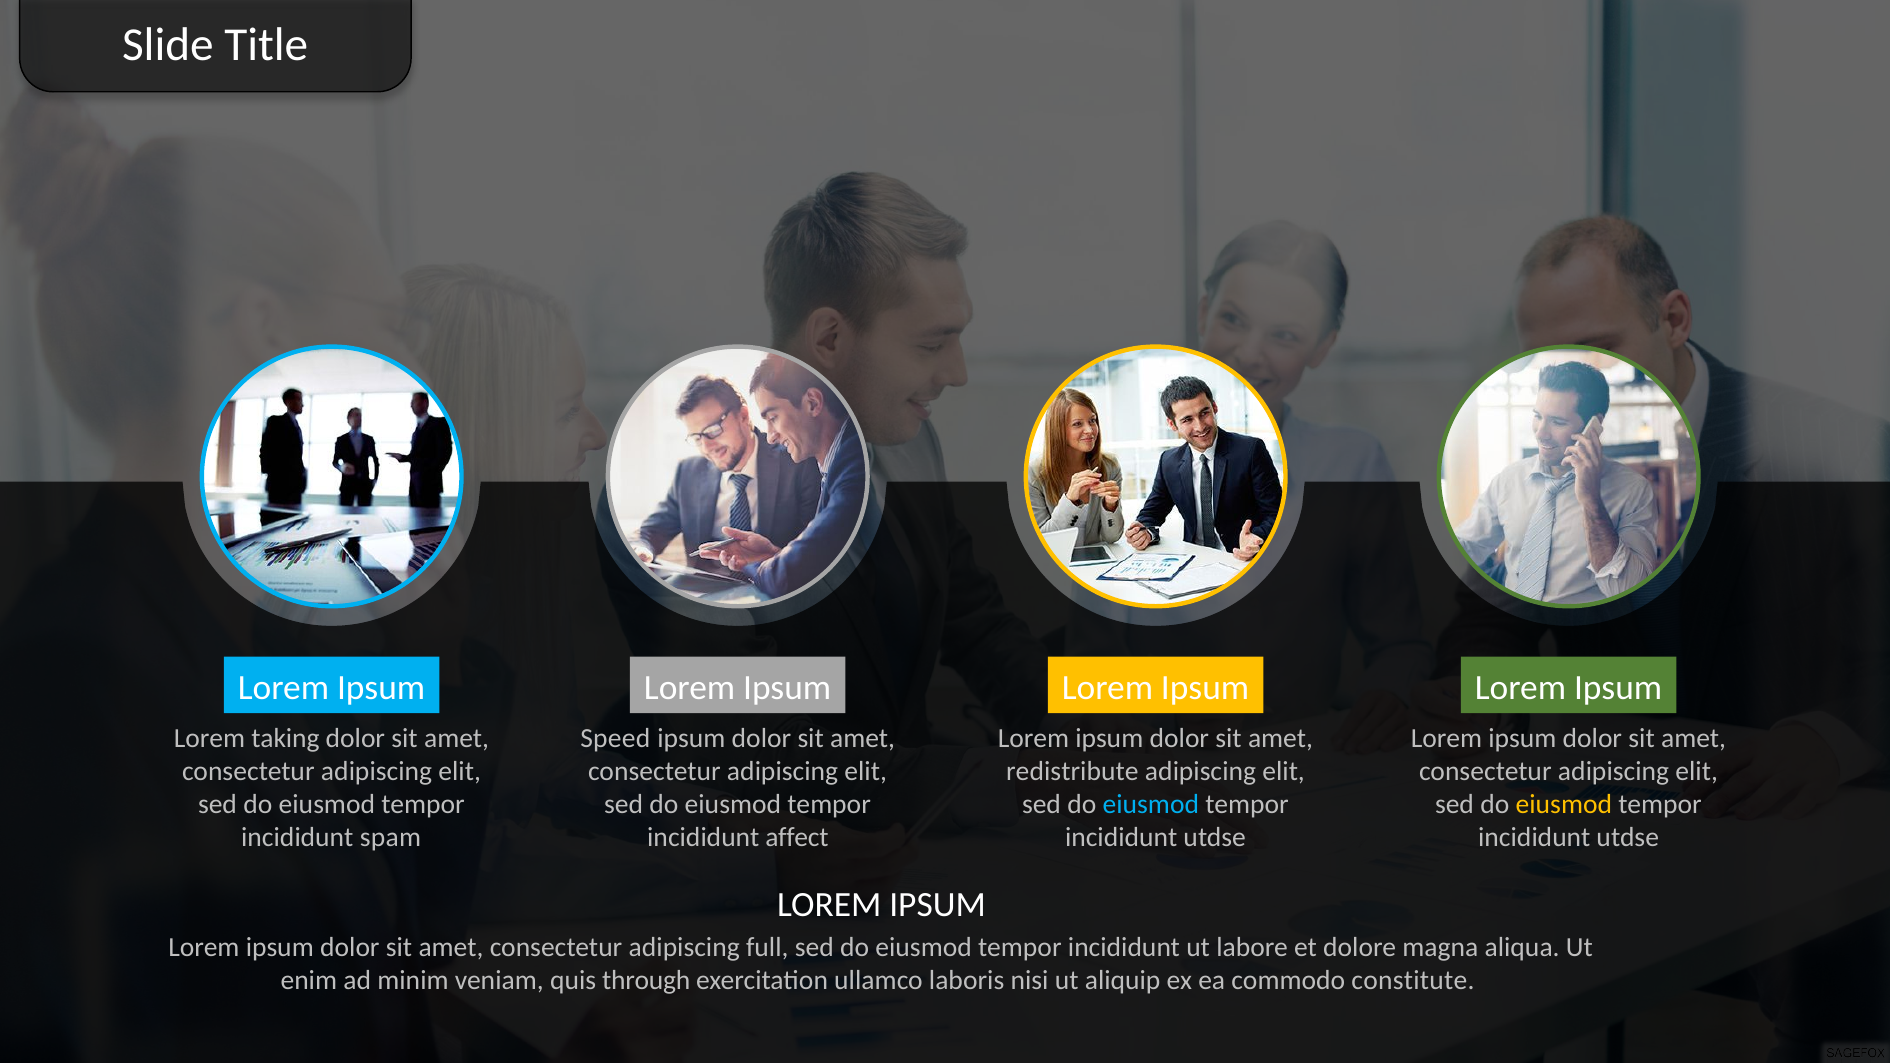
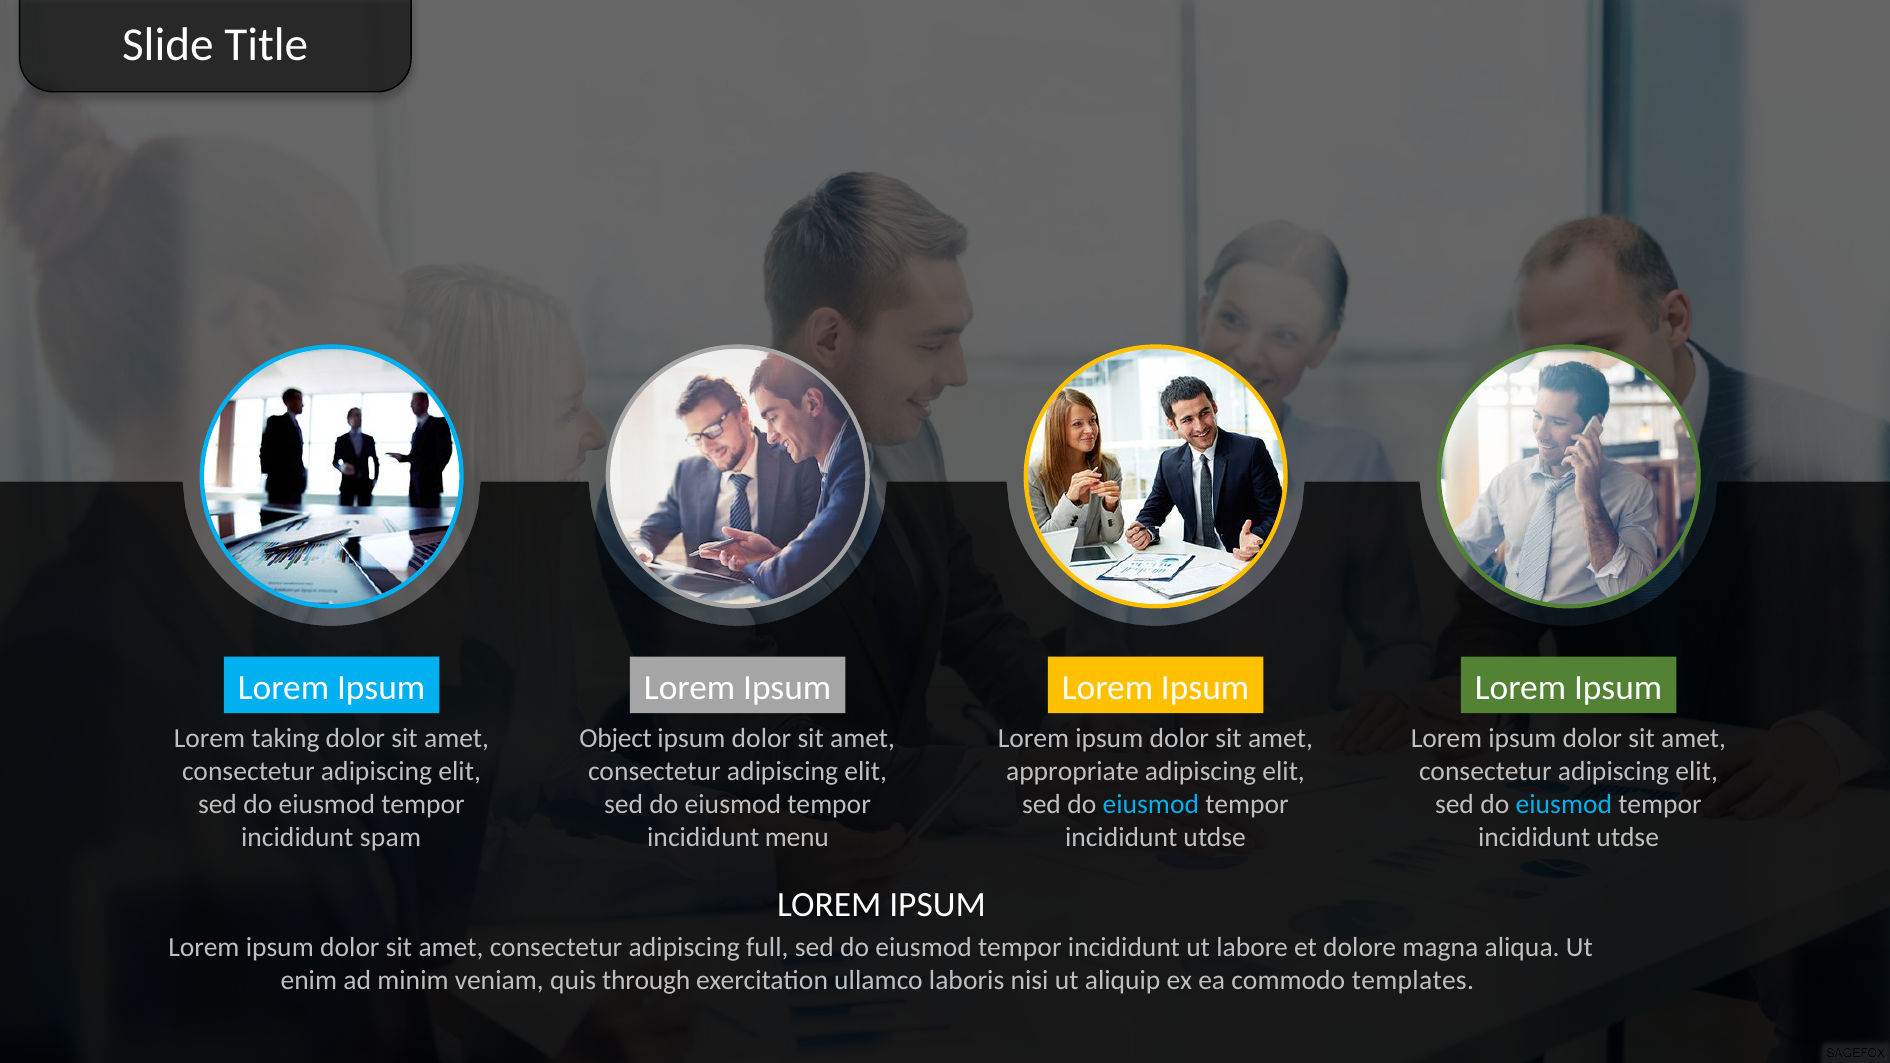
Speed: Speed -> Object (616, 738)
redistribute: redistribute -> appropriate (1072, 771)
eiusmod colour: yellow -> light blue (1564, 805)
affect: affect -> menu (797, 838)
constitute: constitute -> templates (1413, 981)
